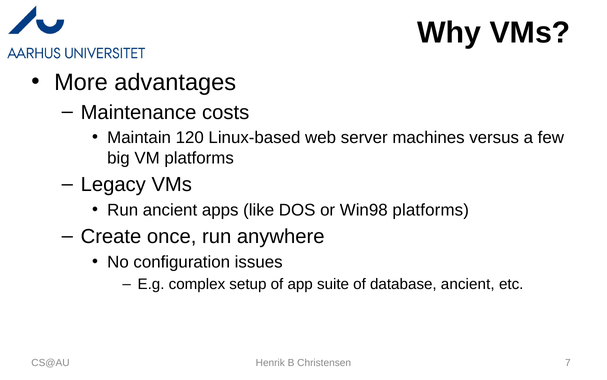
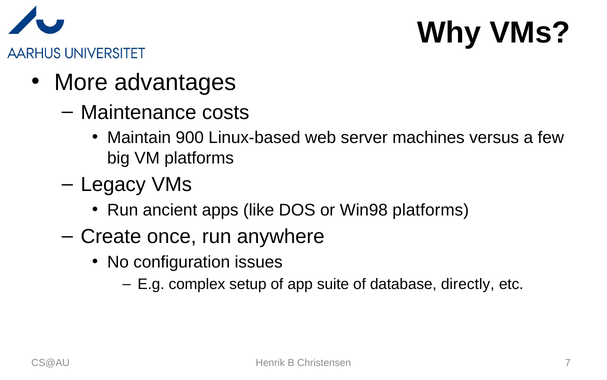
120: 120 -> 900 (190, 138)
database ancient: ancient -> directly (468, 284)
